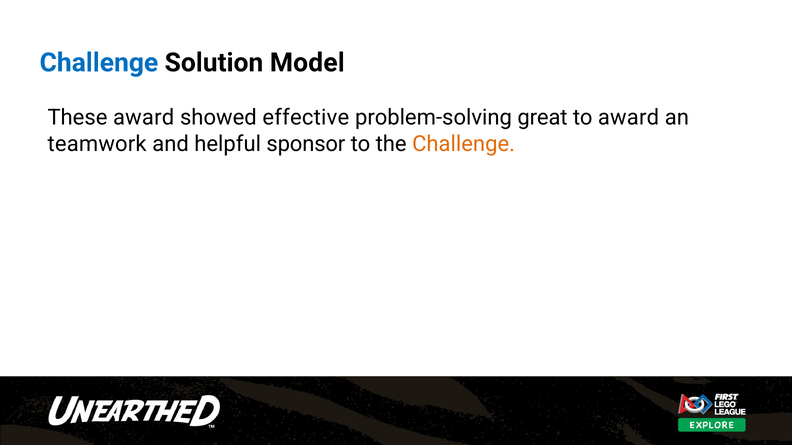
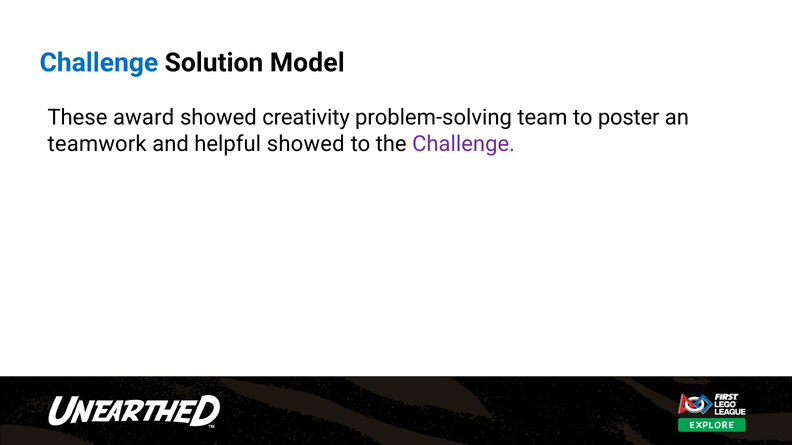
effective: effective -> creativity (306, 118)
great: great -> team (542, 118)
to award: award -> poster (629, 118)
helpful sponsor: sponsor -> showed (306, 144)
Challenge colour: orange -> purple (464, 144)
